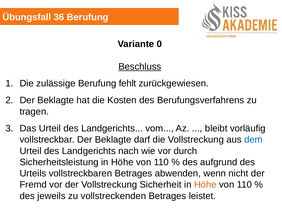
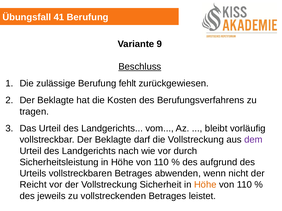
36: 36 -> 41 (59, 17)
0: 0 -> 9 (159, 44)
dem colour: blue -> purple (253, 140)
Fremd: Fremd -> Reicht (33, 185)
